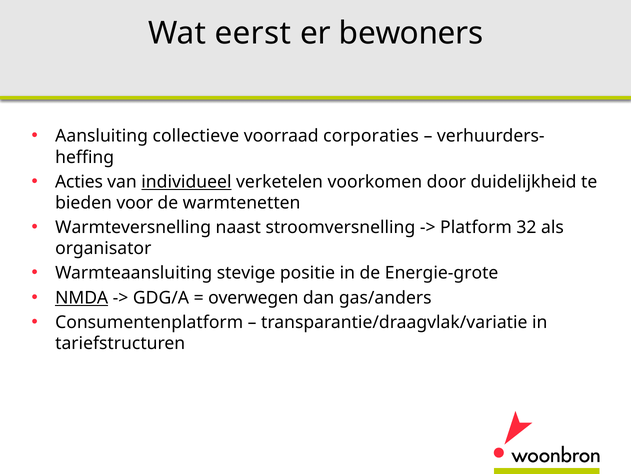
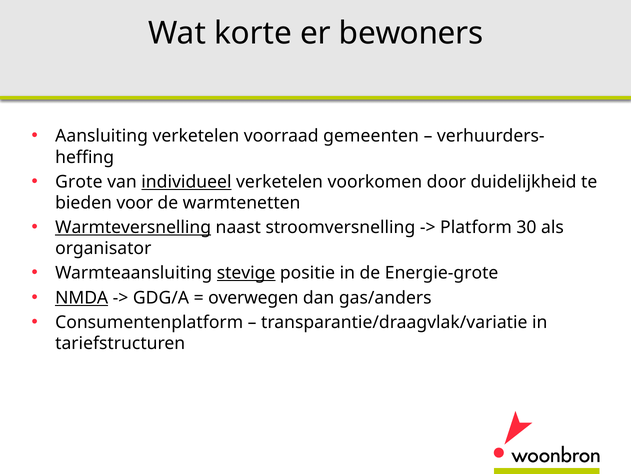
eerst: eerst -> korte (253, 33)
Aansluiting collectieve: collectieve -> verketelen (196, 136)
corporaties: corporaties -> gemeenten (371, 136)
Acties: Acties -> Grote (79, 182)
Warmteversnelling underline: none -> present (133, 227)
32: 32 -> 30 (526, 227)
stevige underline: none -> present (246, 273)
